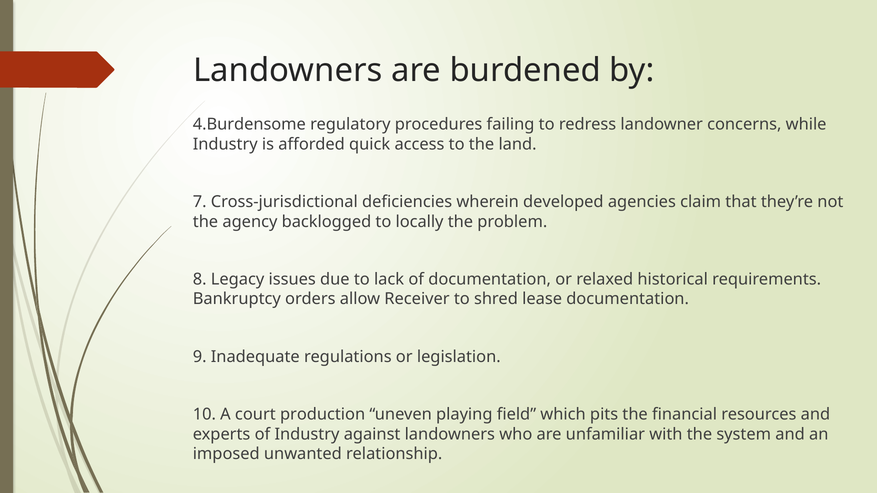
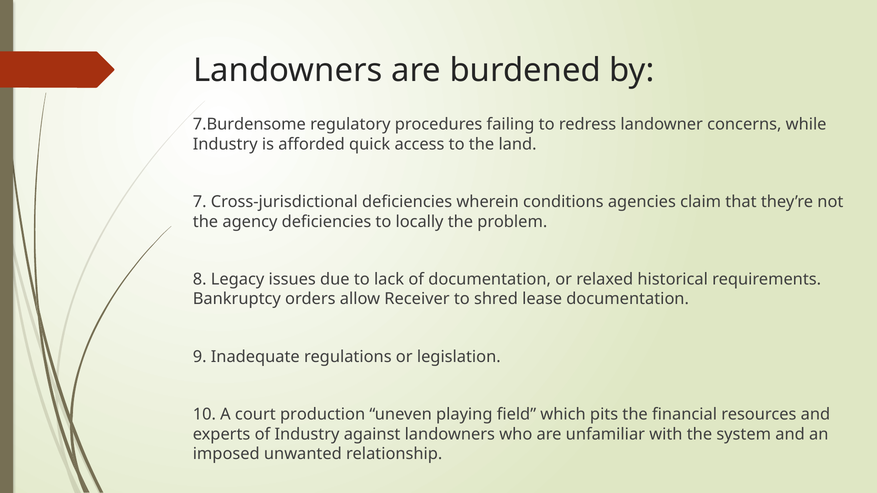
4.Burdensome: 4.Burdensome -> 7.Burdensome (249, 125)
developed: developed -> conditions (563, 202)
agency backlogged: backlogged -> deficiencies (326, 222)
